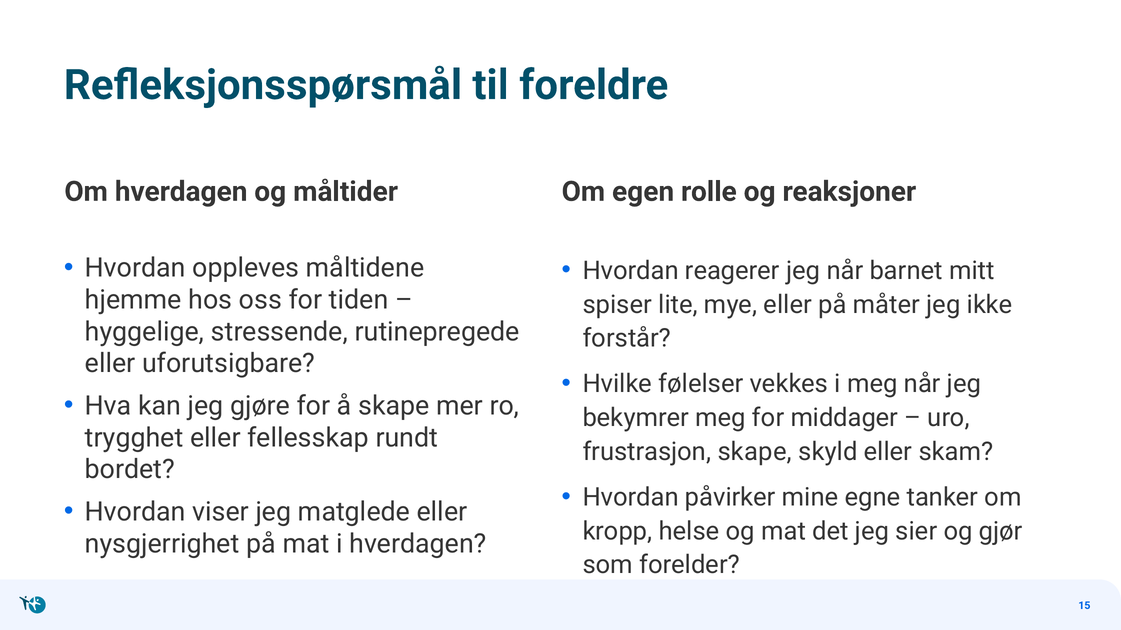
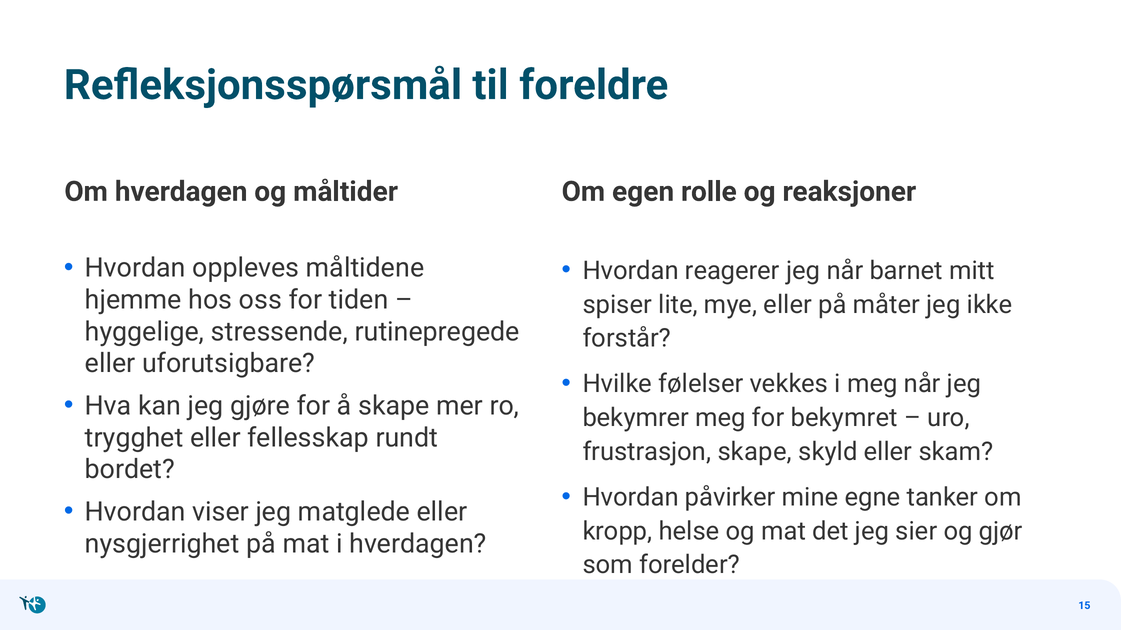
middager: middager -> bekymret (844, 418)
